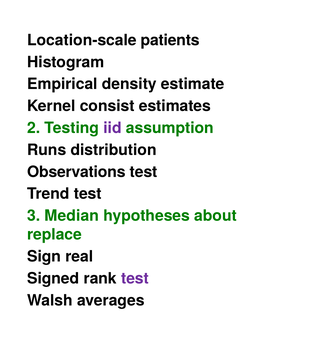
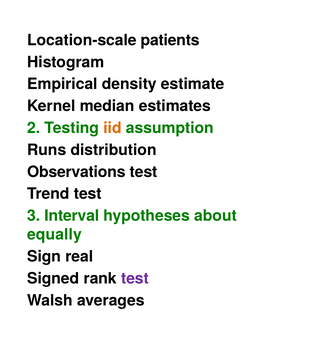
consist: consist -> median (107, 106)
iid colour: purple -> orange (112, 128)
Median: Median -> Interval (72, 216)
replace: replace -> equally (54, 234)
